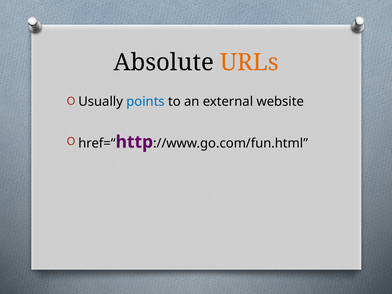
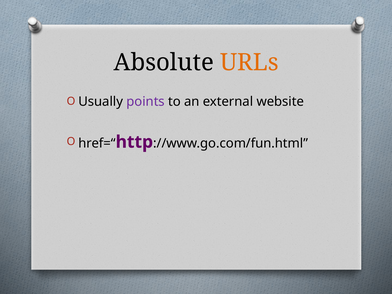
points colour: blue -> purple (146, 102)
